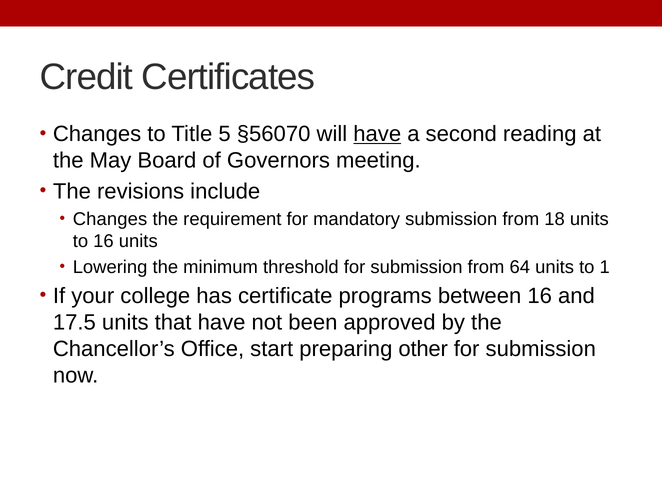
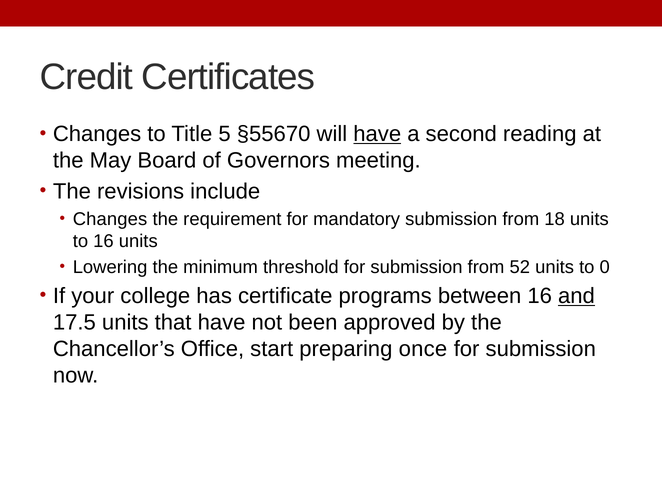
§56070: §56070 -> §55670 (274, 134)
64: 64 -> 52 (520, 267)
1: 1 -> 0 (605, 267)
and underline: none -> present (576, 296)
other: other -> once (423, 349)
